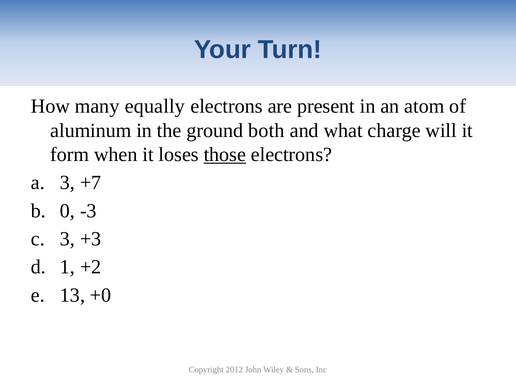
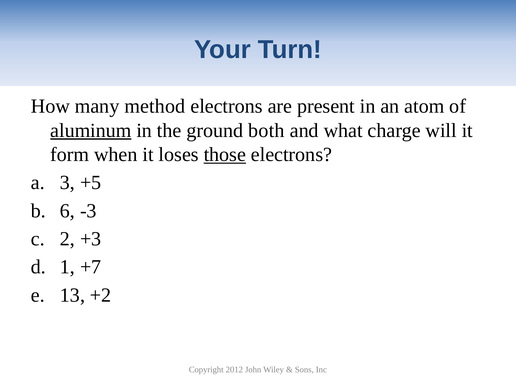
equally: equally -> method (155, 106)
aluminum underline: none -> present (91, 130)
+7: +7 -> +5 (91, 183)
0: 0 -> 6 (68, 211)
3: 3 -> 2 (68, 239)
+2: +2 -> +7 (91, 267)
+0: +0 -> +2 (101, 295)
